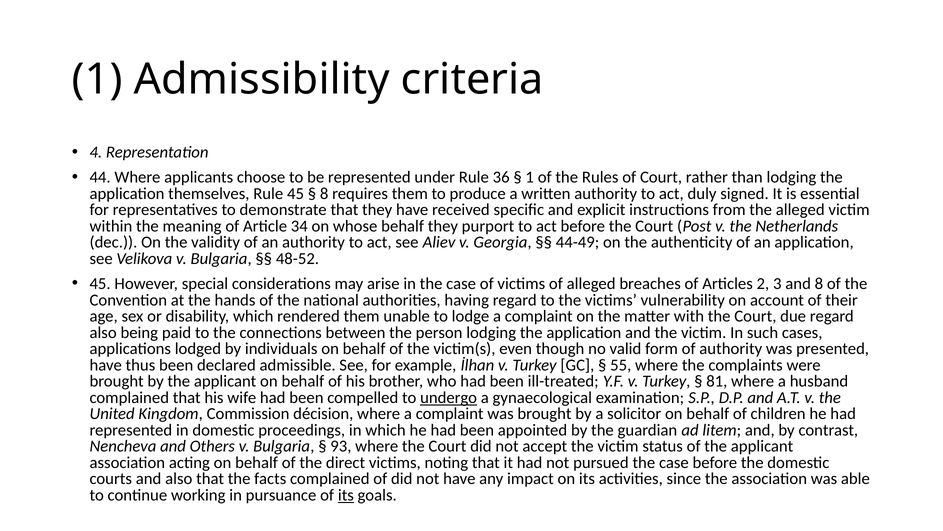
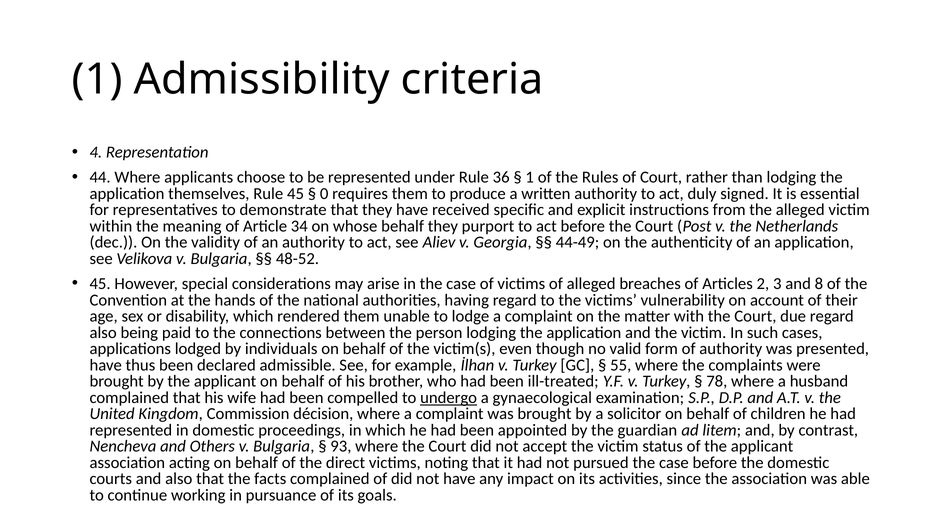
8: 8 -> 0 (324, 194)
81: 81 -> 78 (717, 381)
its underline: present -> none (346, 495)
